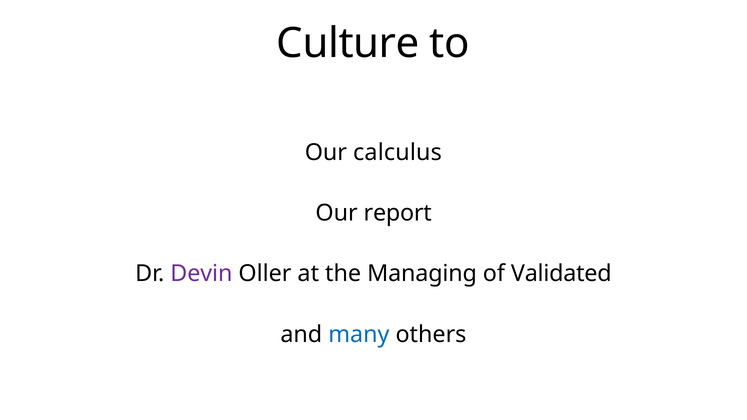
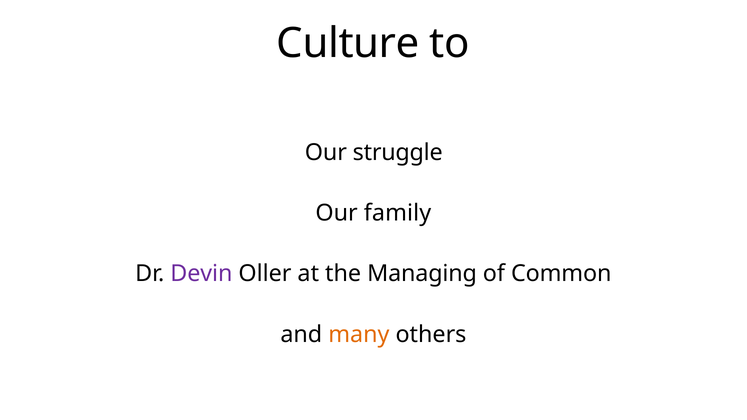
calculus: calculus -> struggle (398, 152)
report: report -> family (398, 213)
Validated: Validated -> Common (561, 274)
many colour: blue -> orange (359, 335)
